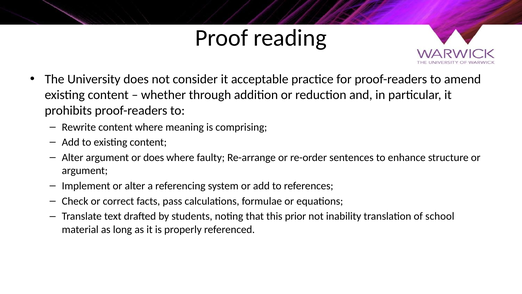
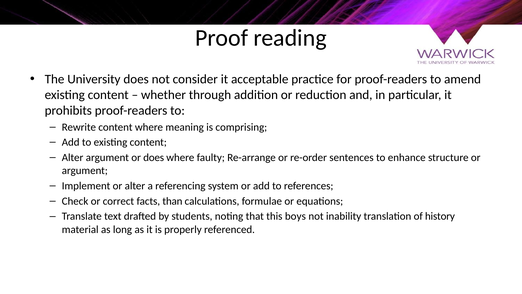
pass: pass -> than (172, 201)
prior: prior -> boys (295, 216)
school: school -> history (440, 216)
